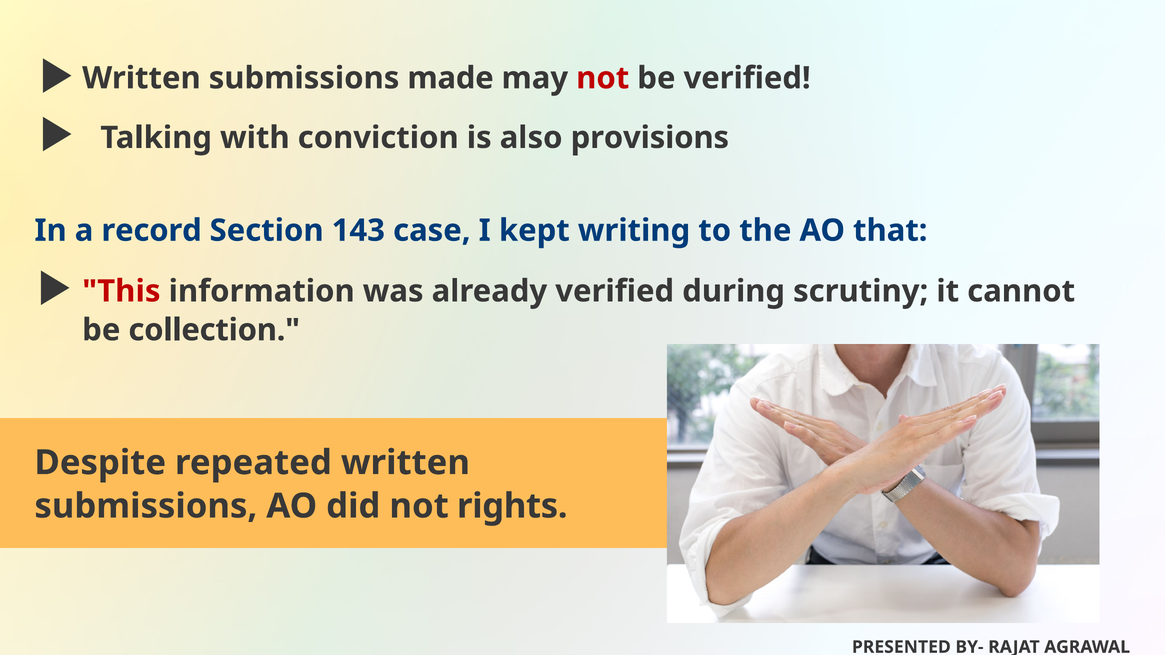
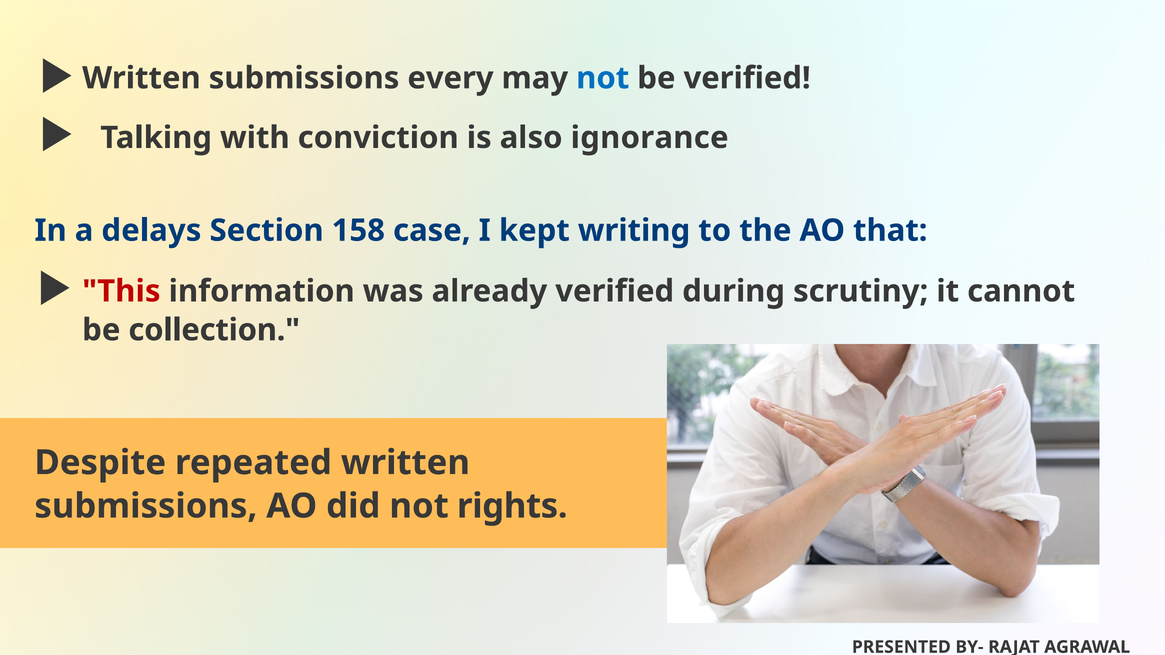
made: made -> every (450, 78)
not colour: red -> blue (603, 78)
provisions: provisions -> ignorance (650, 138)
record: record -> delays (151, 231)
143: 143 -> 158 (358, 231)
